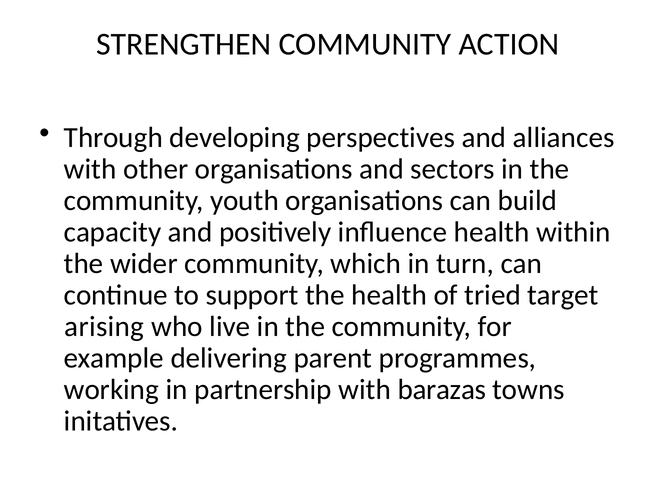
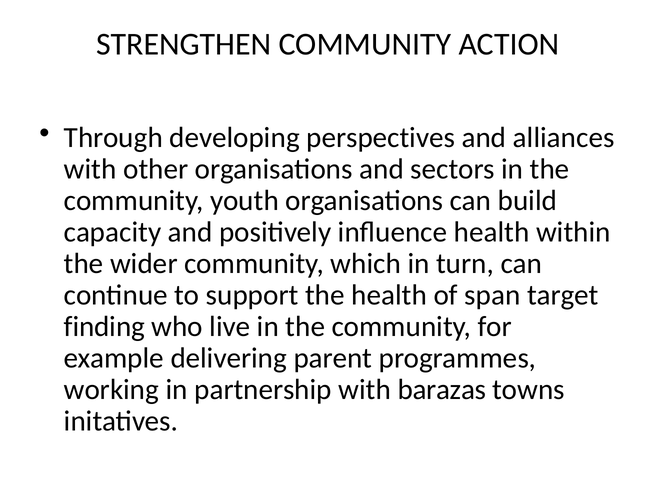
tried: tried -> span (493, 295)
arising: arising -> finding (104, 327)
